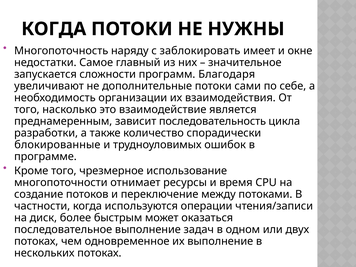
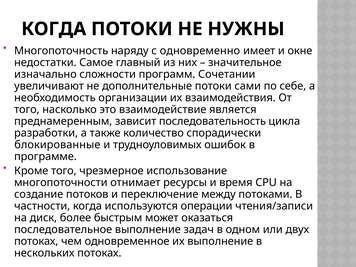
заблокировать: заблокировать -> одновременно (200, 51)
запускается: запускается -> изначально (45, 74)
Благодаря: Благодаря -> Сочетании (227, 74)
